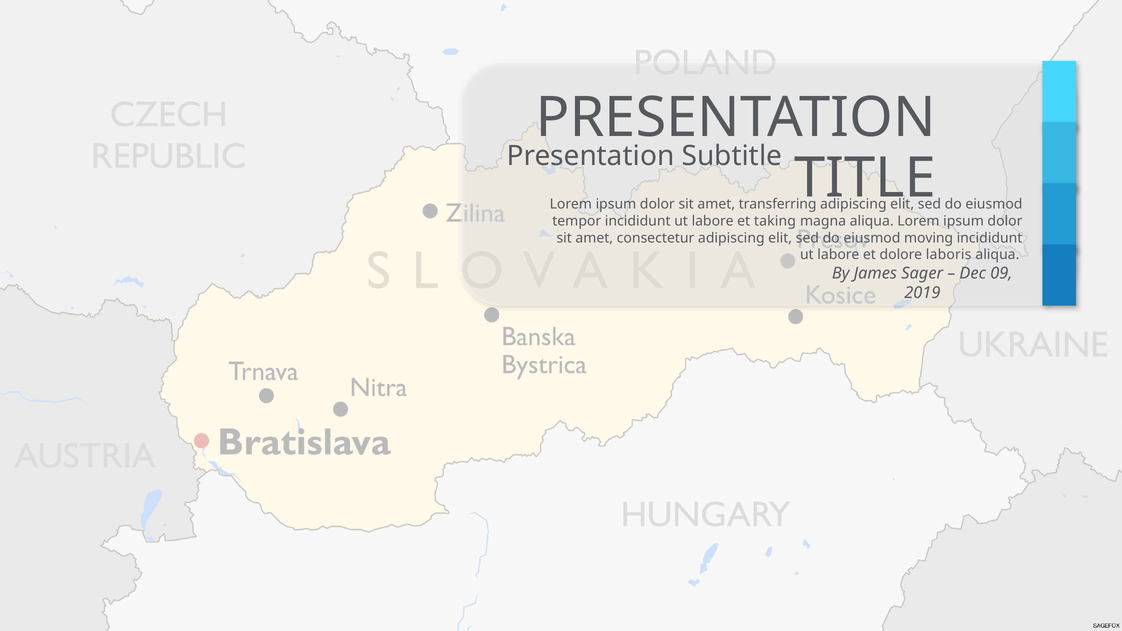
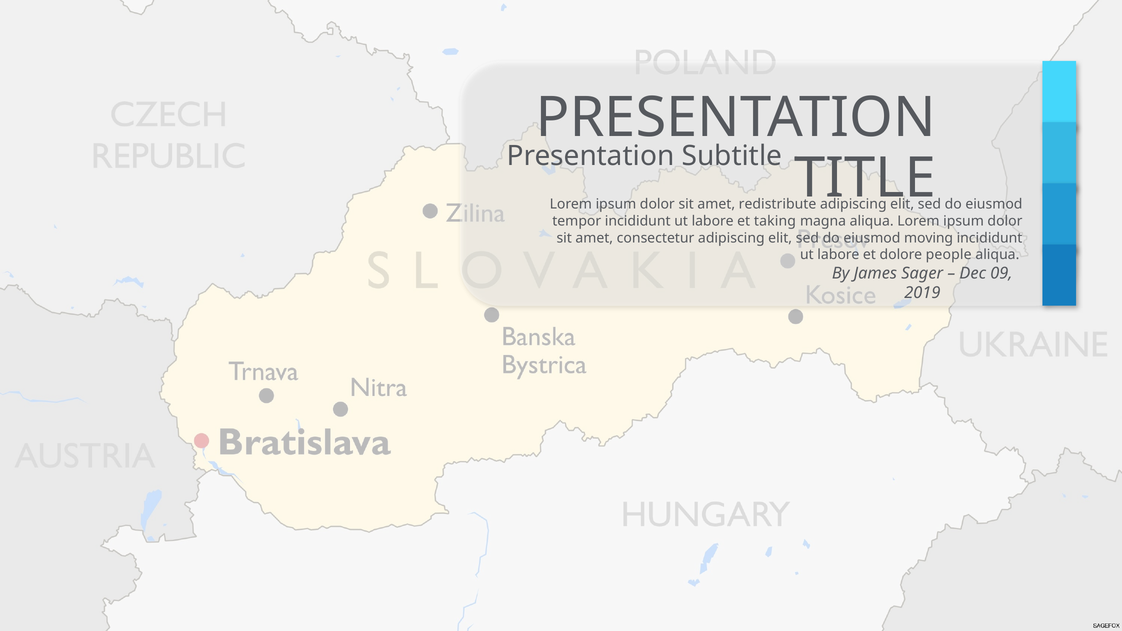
transferring: transferring -> redistribute (778, 204)
laboris: laboris -> people (949, 255)
